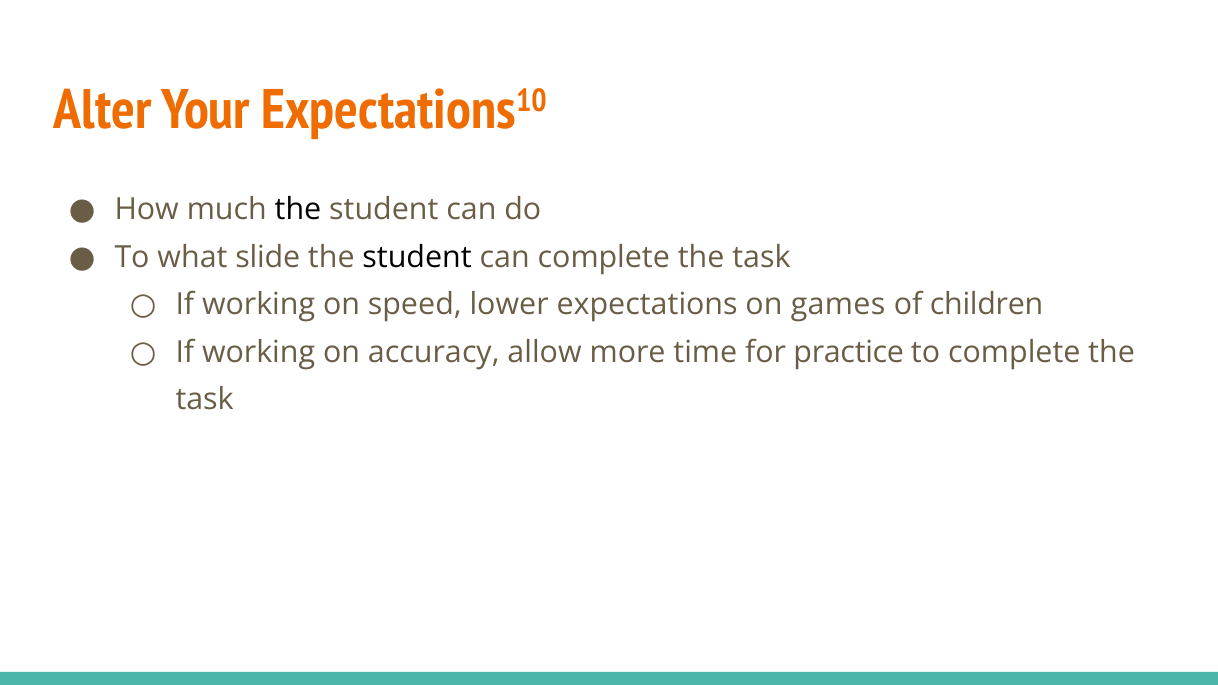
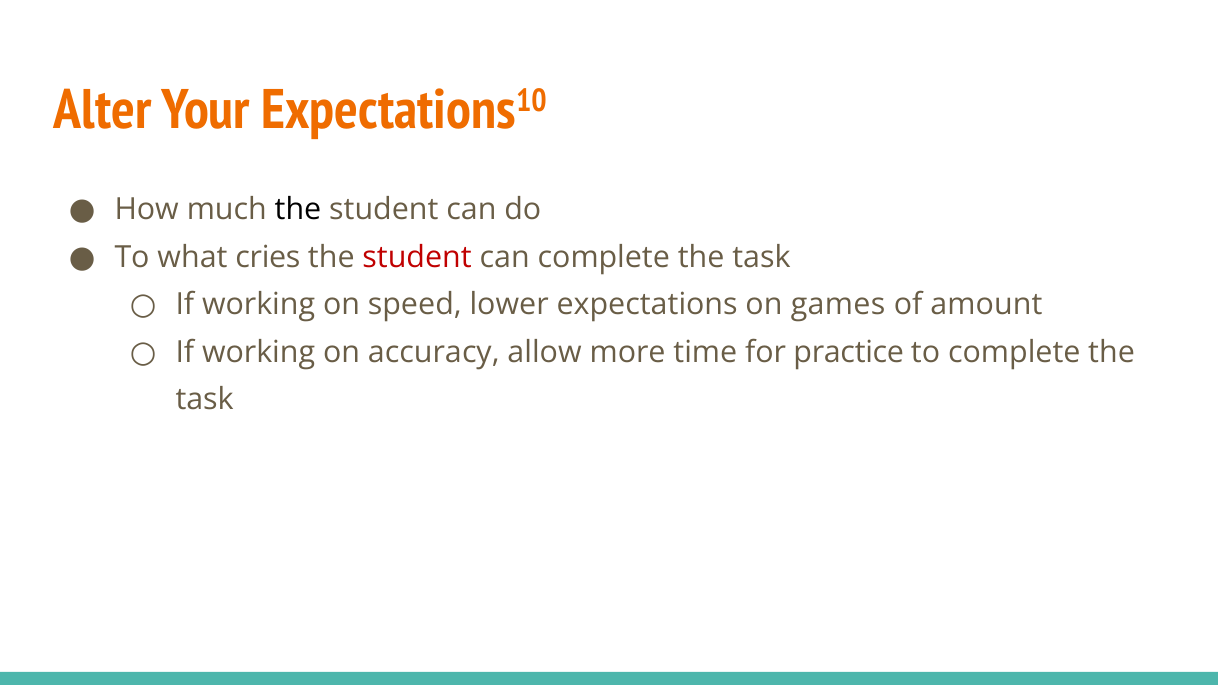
slide: slide -> cries (268, 257)
student colour: black -> red (417, 257)
children: children -> amount (986, 305)
